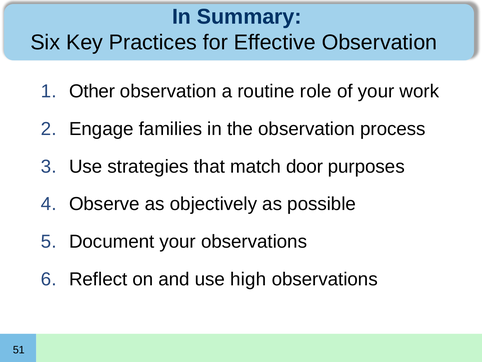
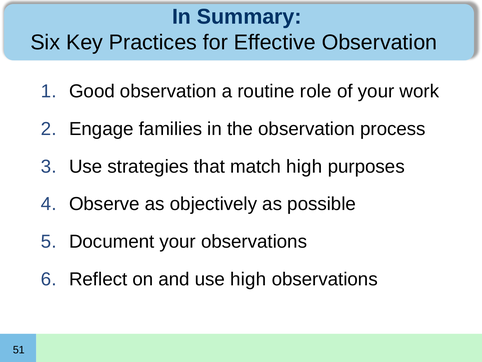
Other: Other -> Good (92, 91)
match door: door -> high (304, 166)
